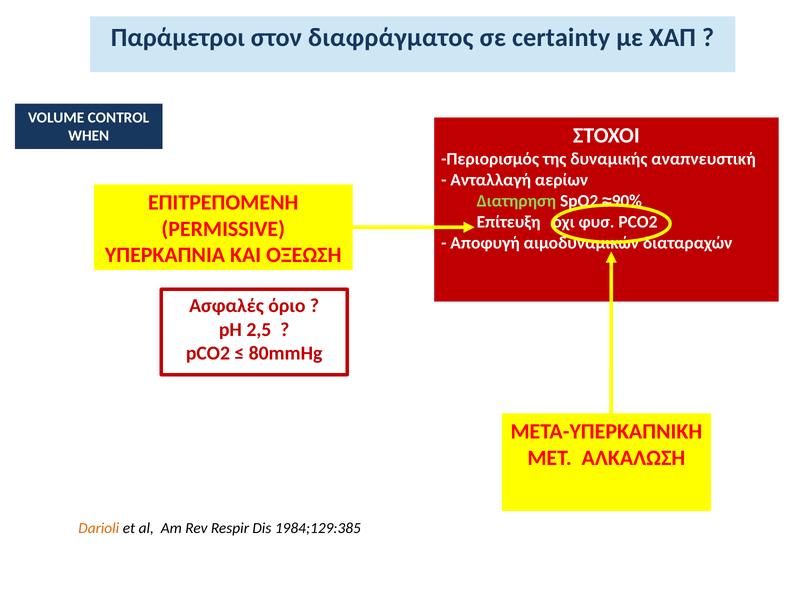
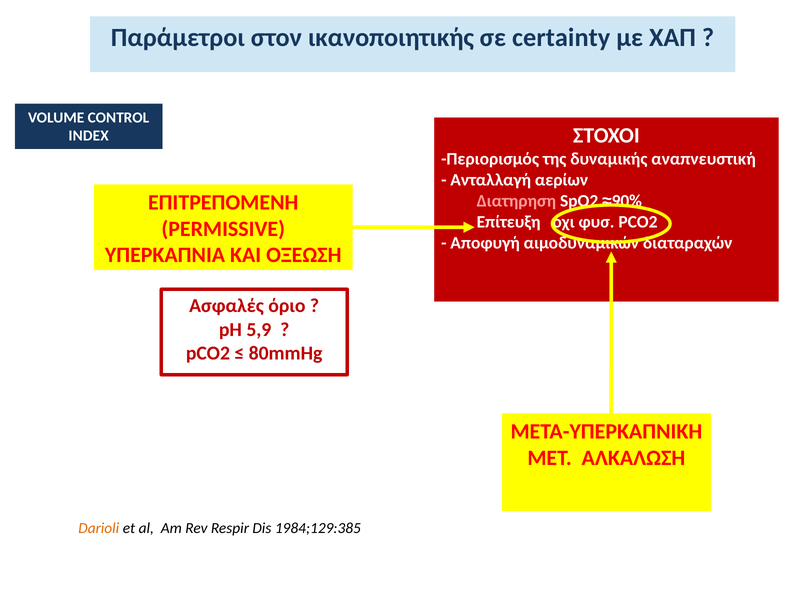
διαφράγματος: διαφράγματος -> ικανοποιητικής (391, 37)
WHEN: WHEN -> INDEX (89, 136)
Διατηρηση colour: light green -> pink (516, 201)
2,5: 2,5 -> 5,9 (259, 330)
